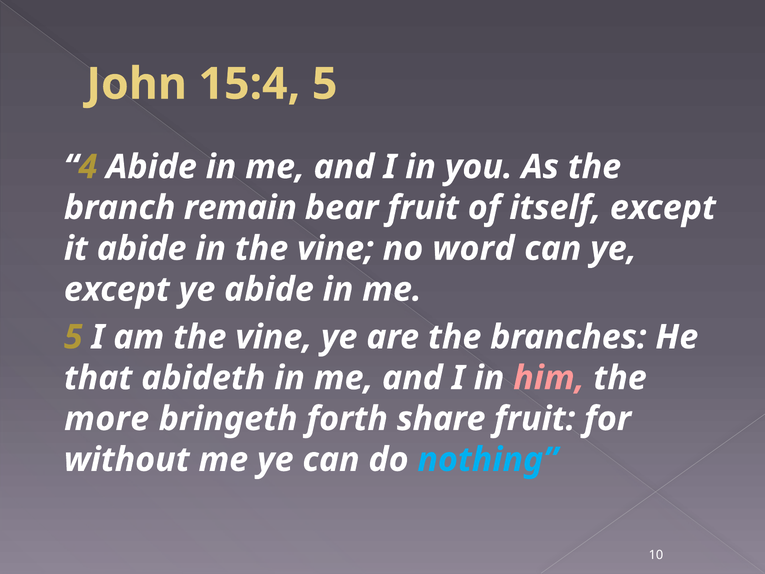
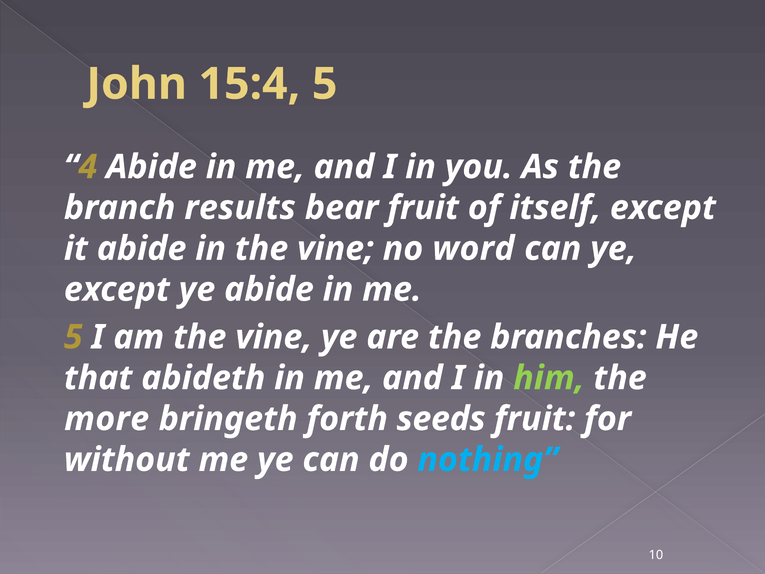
remain: remain -> results (240, 208)
him colour: pink -> light green (549, 378)
share: share -> seeds (441, 419)
